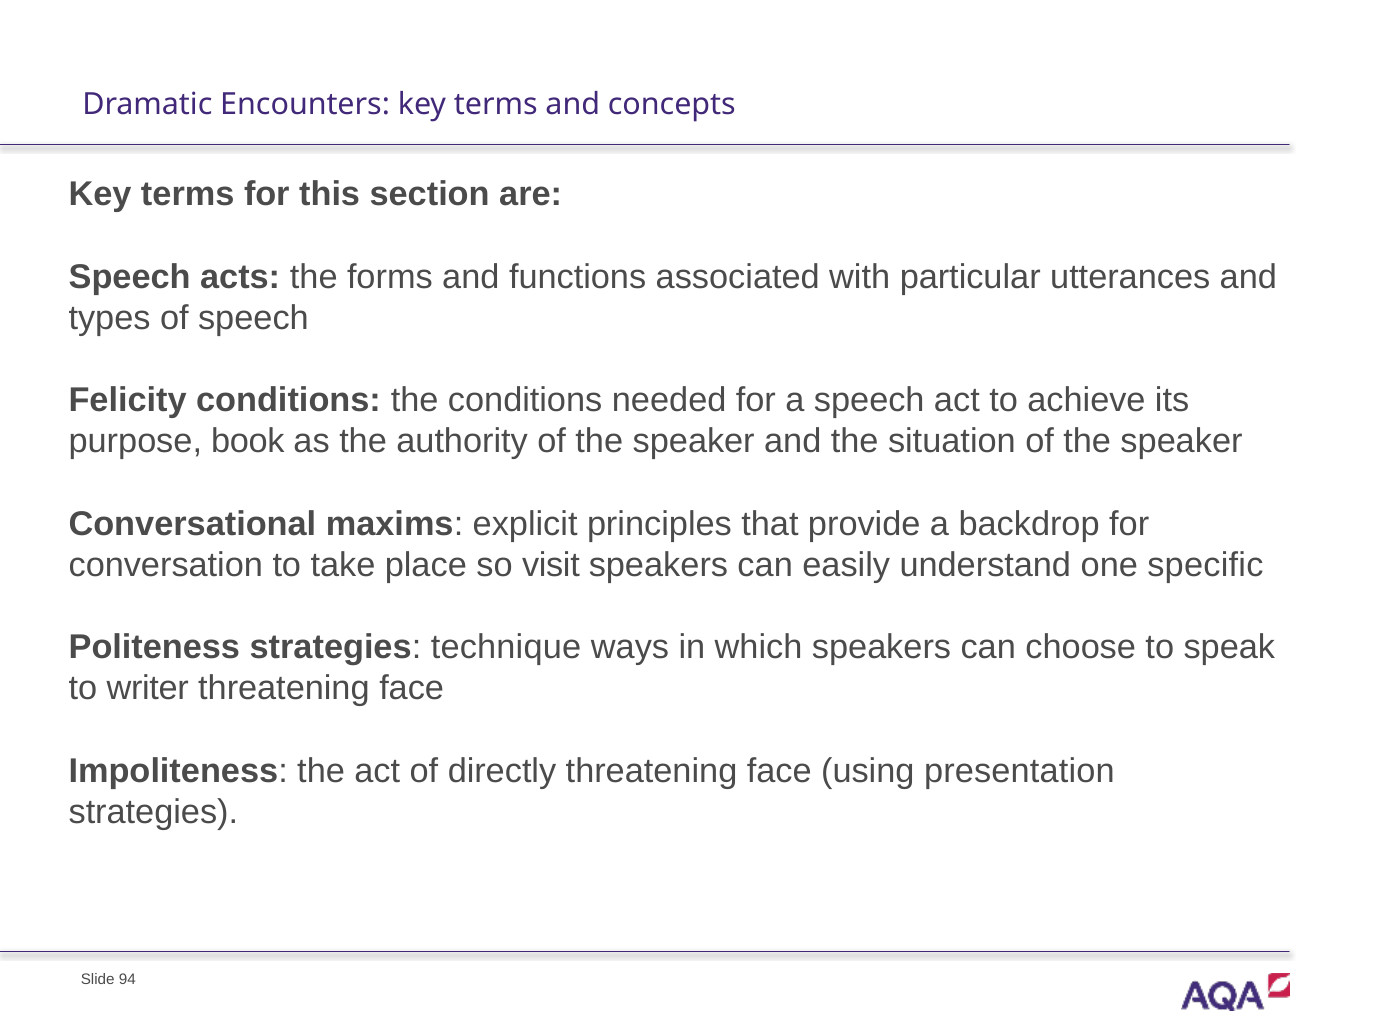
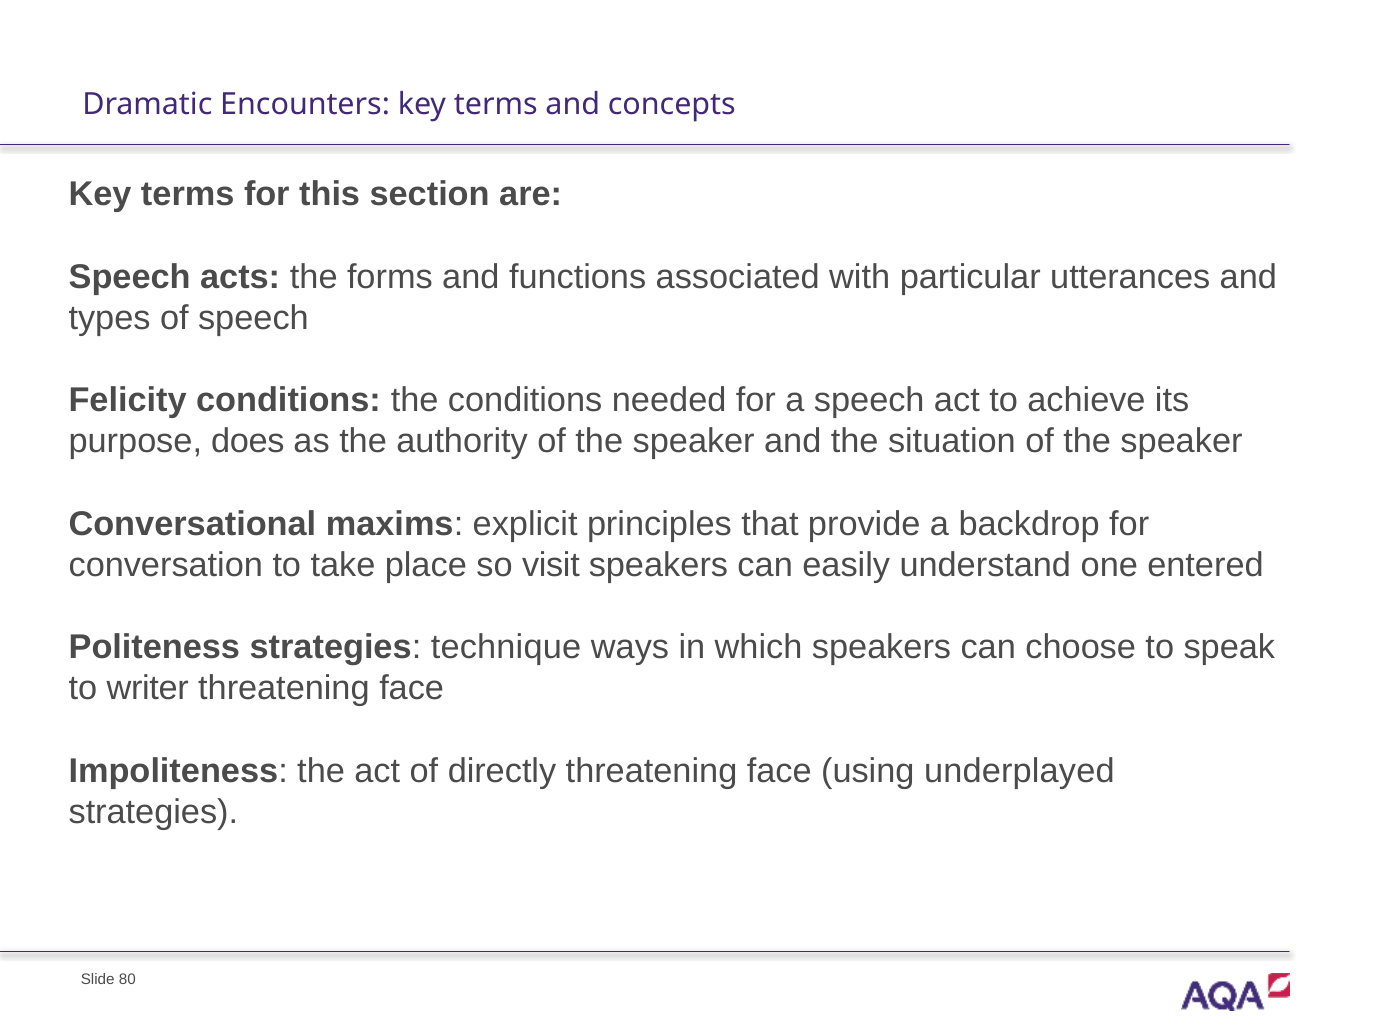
book: book -> does (248, 442)
specific: specific -> entered (1205, 565)
presentation: presentation -> underplayed (1019, 771)
94: 94 -> 80 (127, 980)
